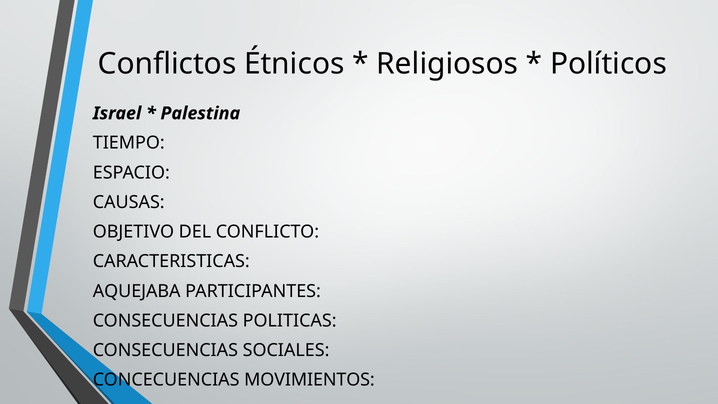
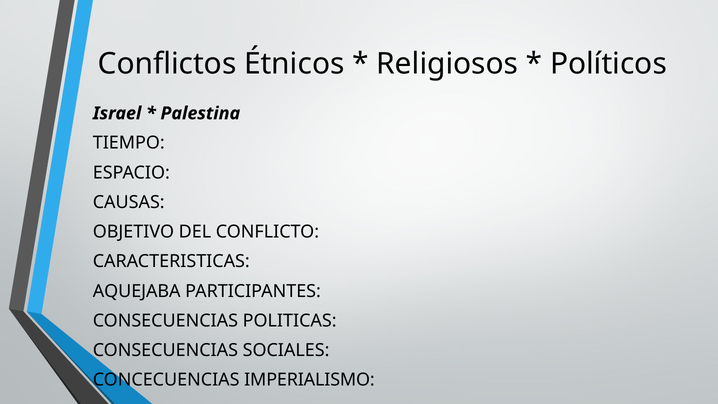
MOVIMIENTOS: MOVIMIENTOS -> IMPERIALISMO (309, 380)
